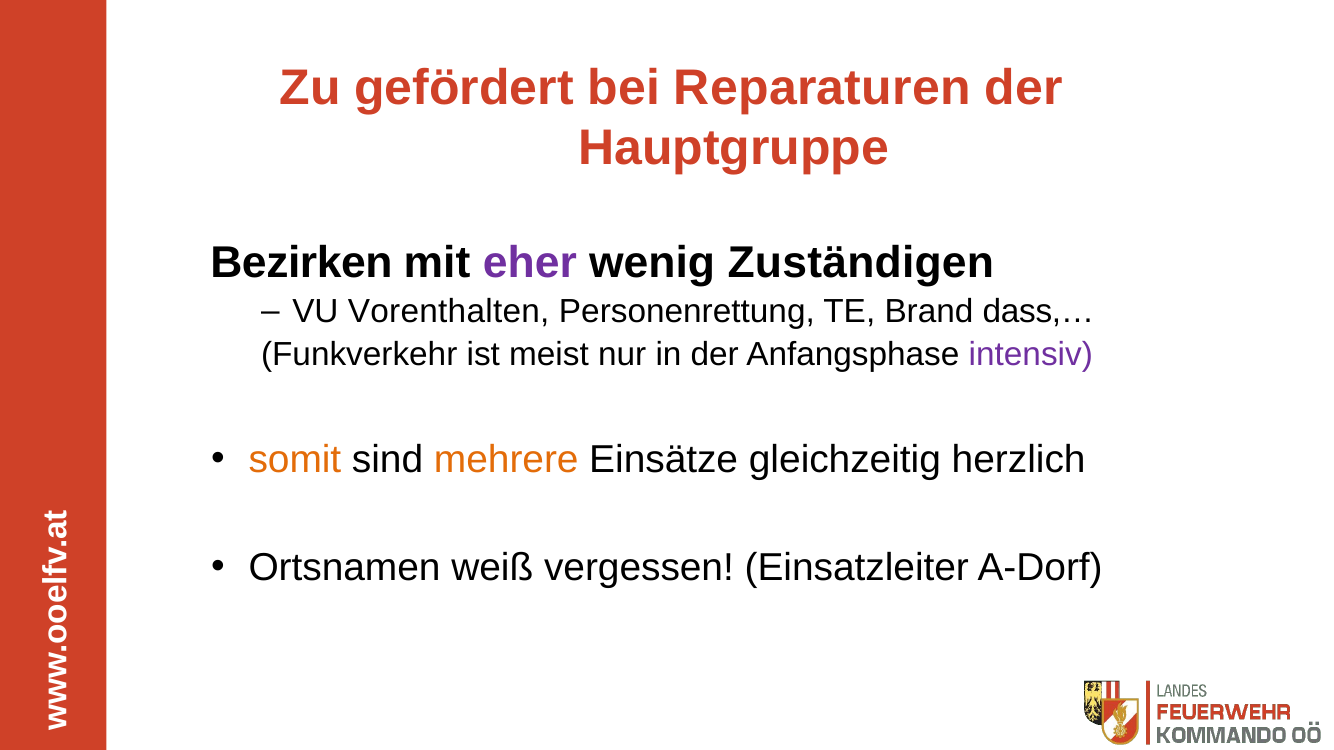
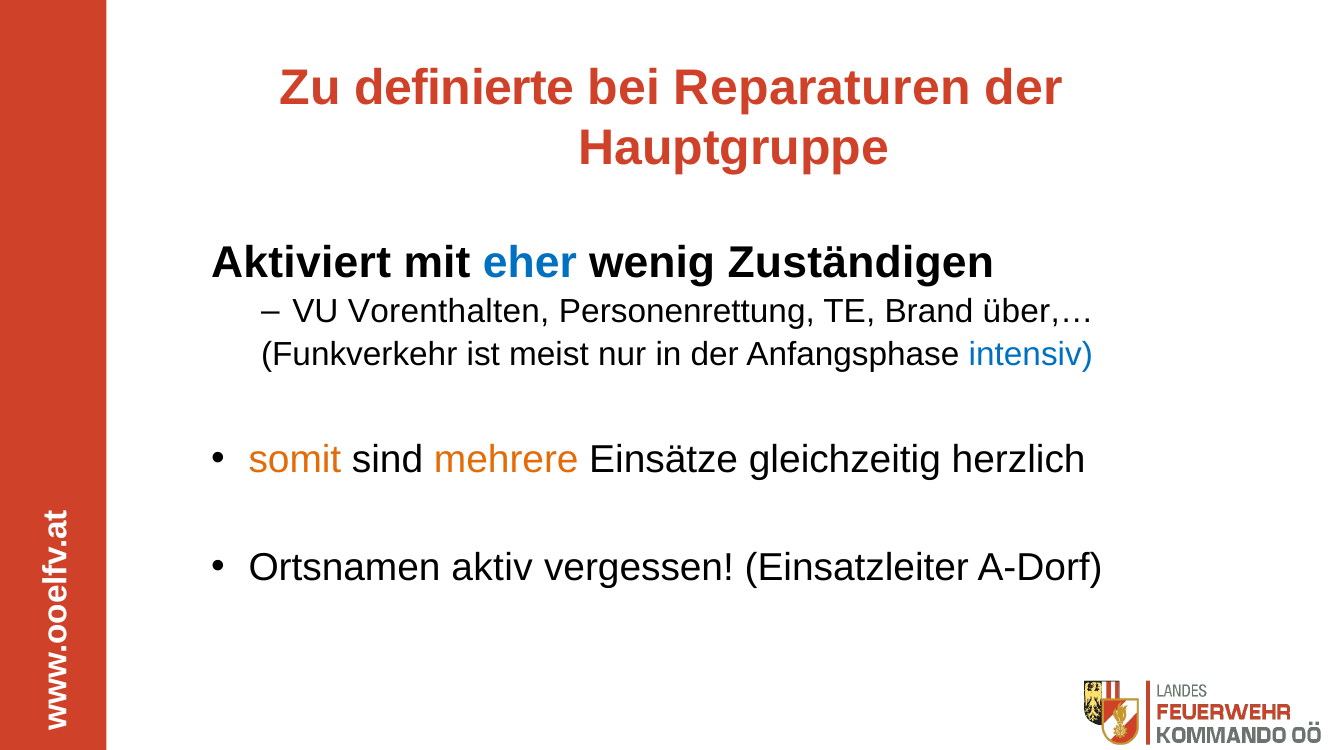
gefördert: gefördert -> definierte (464, 88)
Bezirken: Bezirken -> Aktiviert (301, 263)
eher colour: purple -> blue (530, 263)
dass,…: dass,… -> über,… (1038, 312)
intensiv colour: purple -> blue (1031, 354)
weiß: weiß -> aktiv (492, 568)
